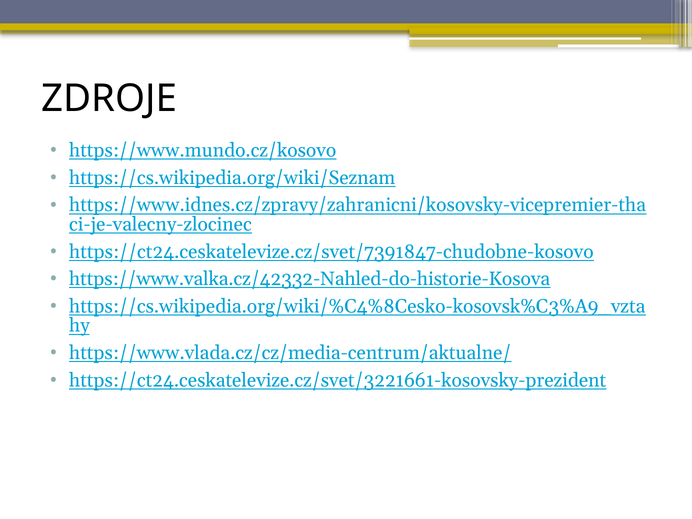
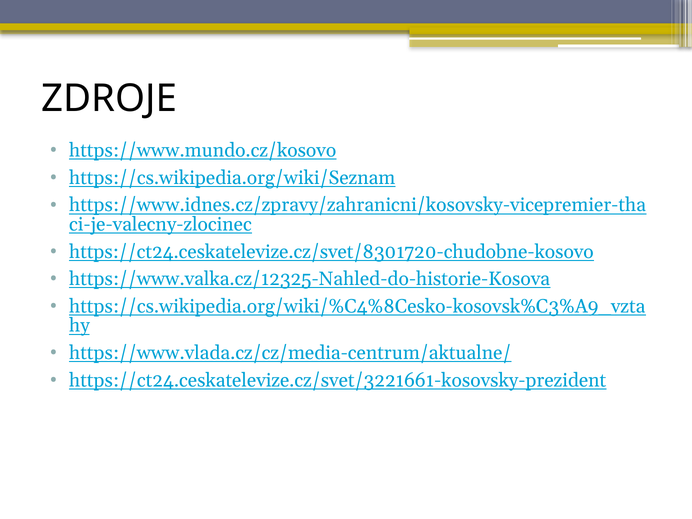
https://ct24.ceskatelevize.cz/svet/7391847-chudobne-kosovo: https://ct24.ceskatelevize.cz/svet/7391847-chudobne-kosovo -> https://ct24.ceskatelevize.cz/svet/8301720-chudobne-kosovo (331, 252)
https://www.valka.cz/42332-Nahled-do-historie-Kosova: https://www.valka.cz/42332-Nahled-do-historie-Kosova -> https://www.valka.cz/12325-Nahled-do-historie-Kosova (310, 279)
